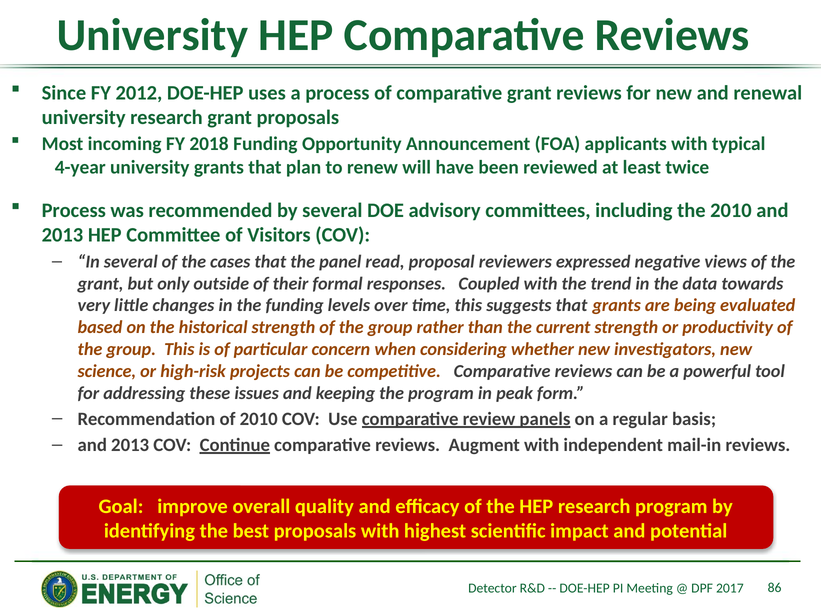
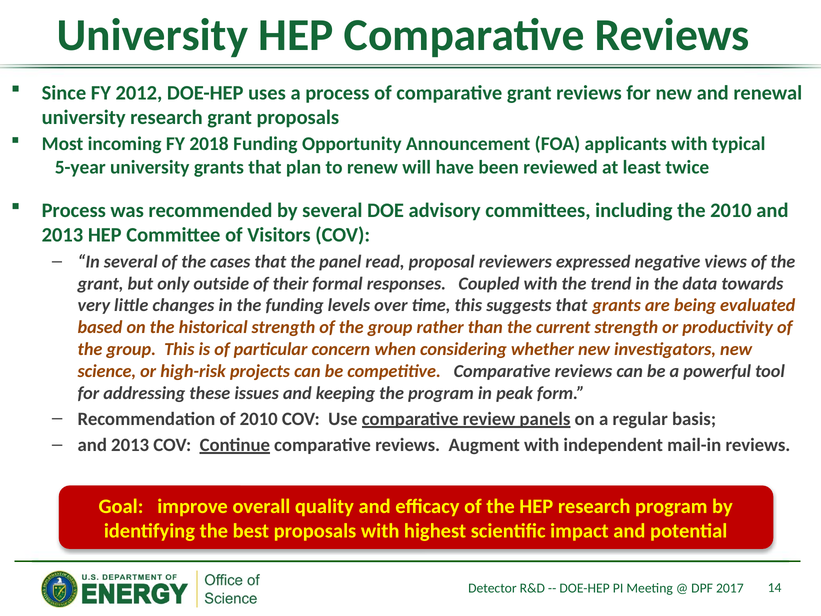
4-year: 4-year -> 5-year (80, 167)
86: 86 -> 14 (775, 587)
